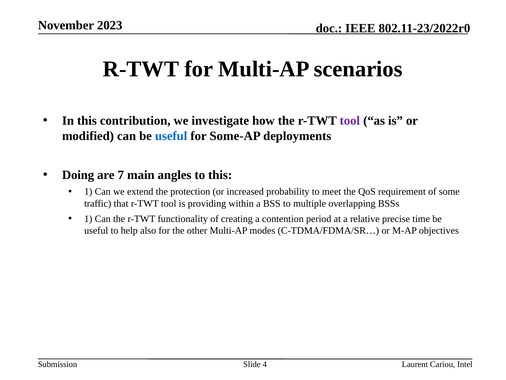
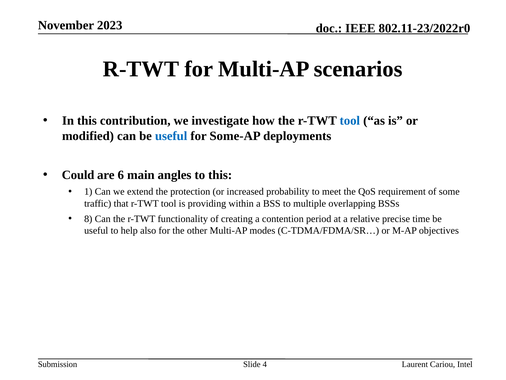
tool colour: purple -> blue (350, 121)
Doing: Doing -> Could (78, 175)
7: 7 -> 6 (121, 175)
1: 1 -> 8 (88, 219)
